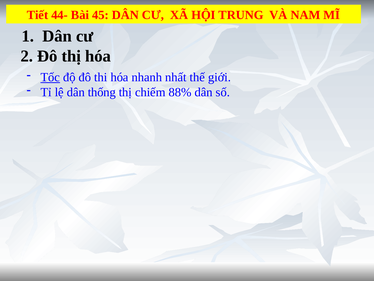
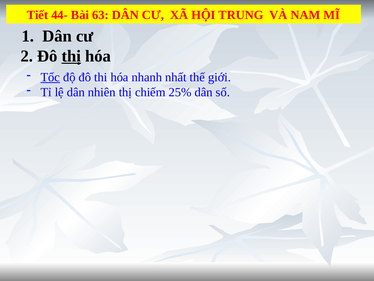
45: 45 -> 63 (100, 15)
thị underline: none -> present (71, 56)
thống: thống -> nhiên (102, 92)
88%: 88% -> 25% (180, 92)
